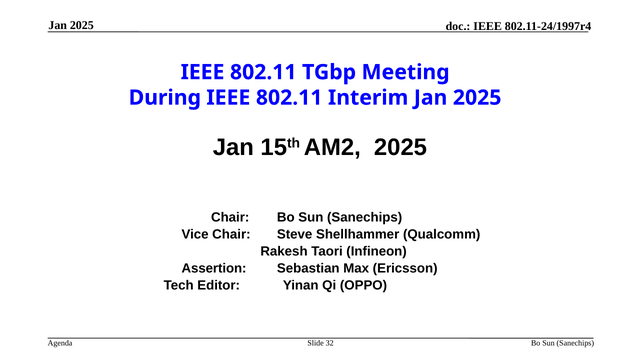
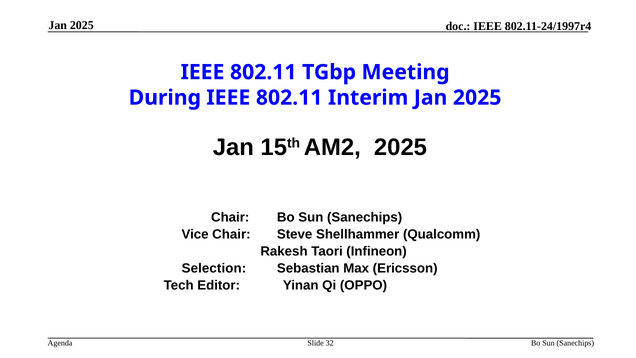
Assertion: Assertion -> Selection (214, 268)
